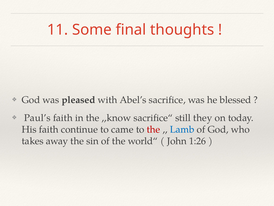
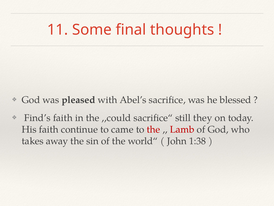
Paul’s: Paul’s -> Find’s (37, 118)
,,know: ,,know -> ,,could (116, 118)
Lamb colour: blue -> red (182, 129)
1:26: 1:26 -> 1:38 (198, 141)
